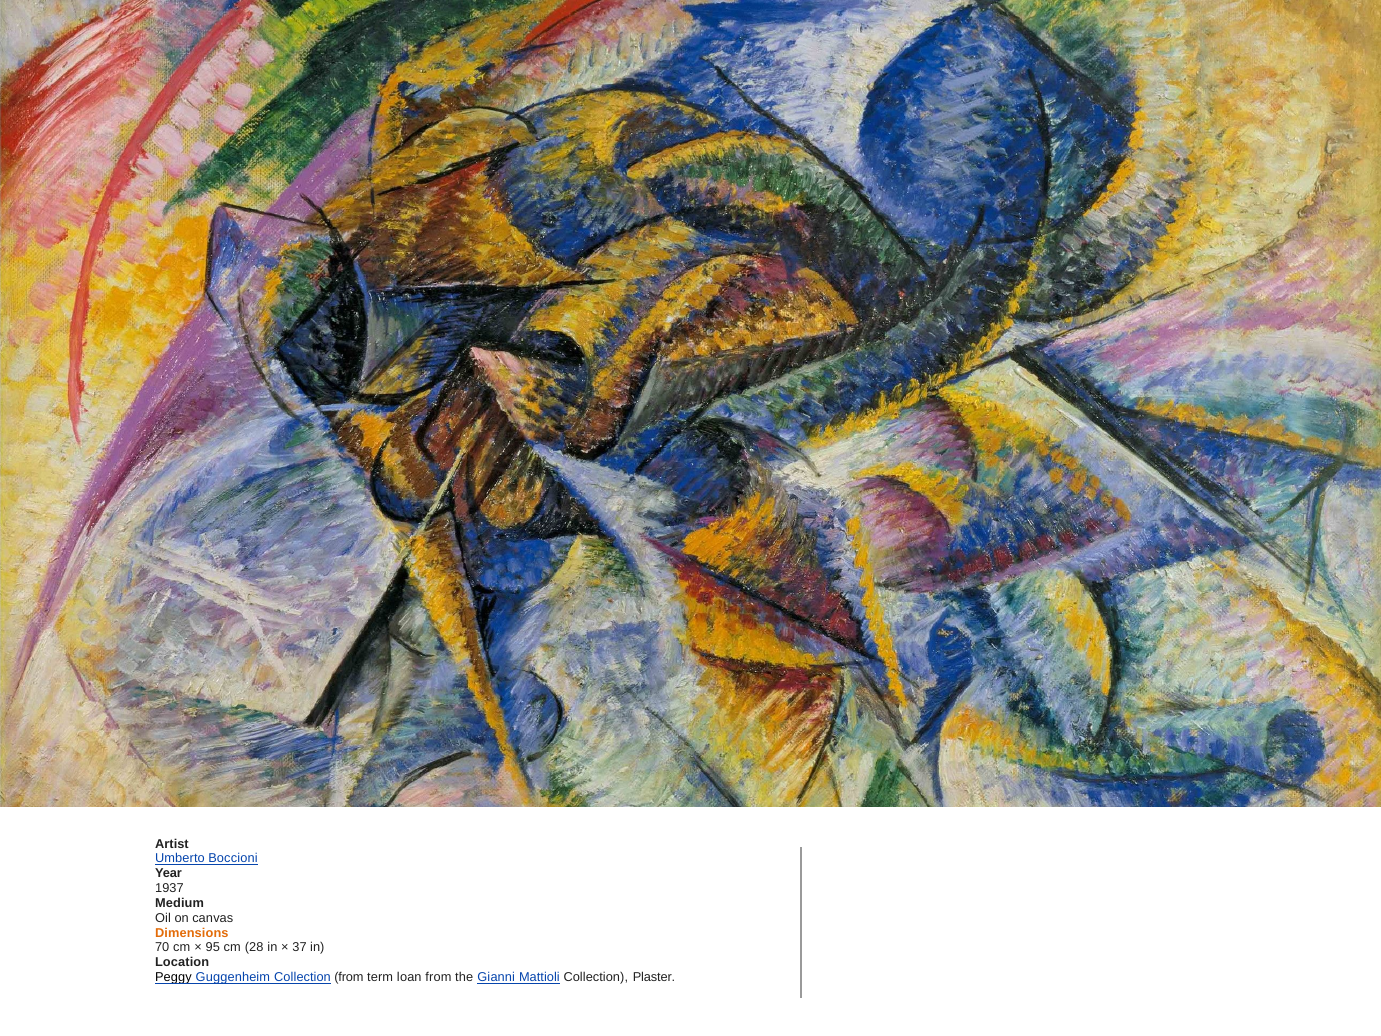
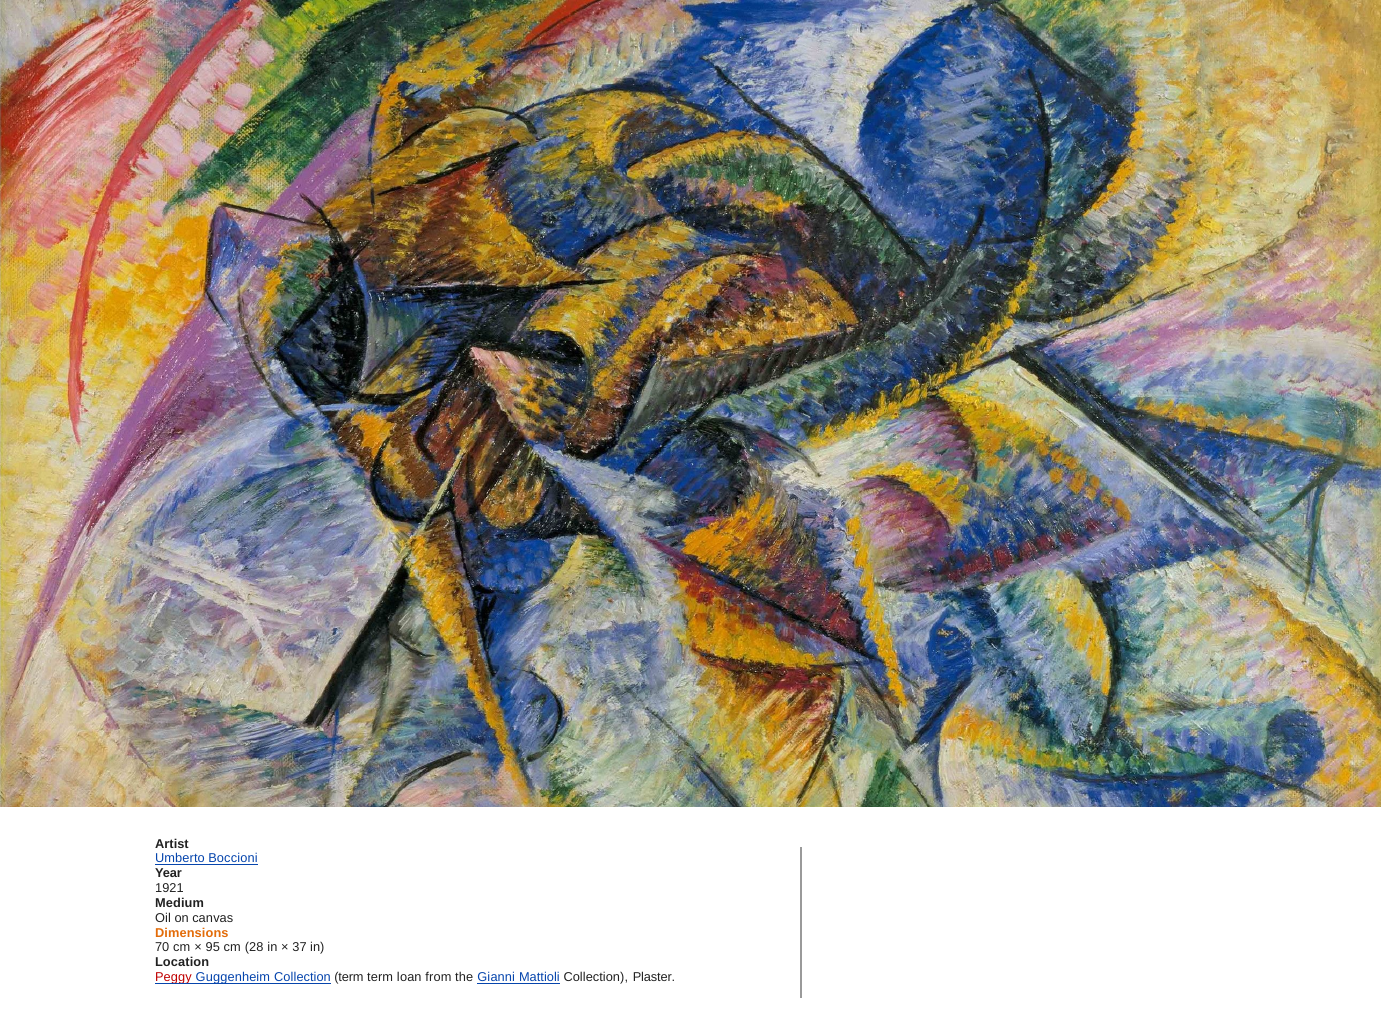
1937: 1937 -> 1921 (169, 888)
Peggy colour: black -> red (173, 977)
Collection from: from -> term (349, 977)
